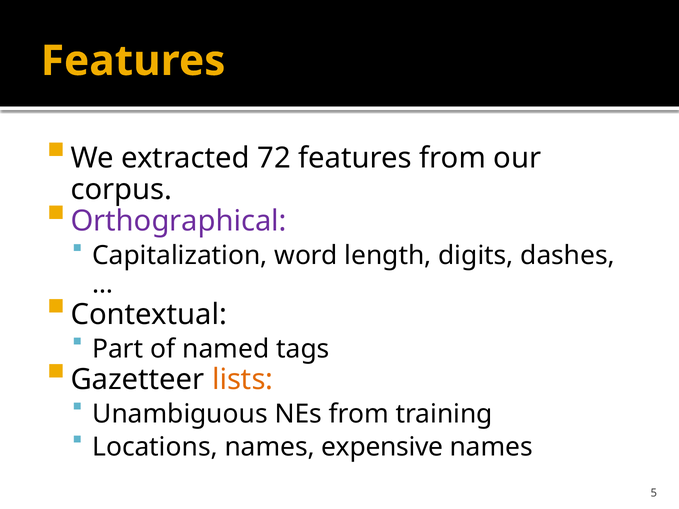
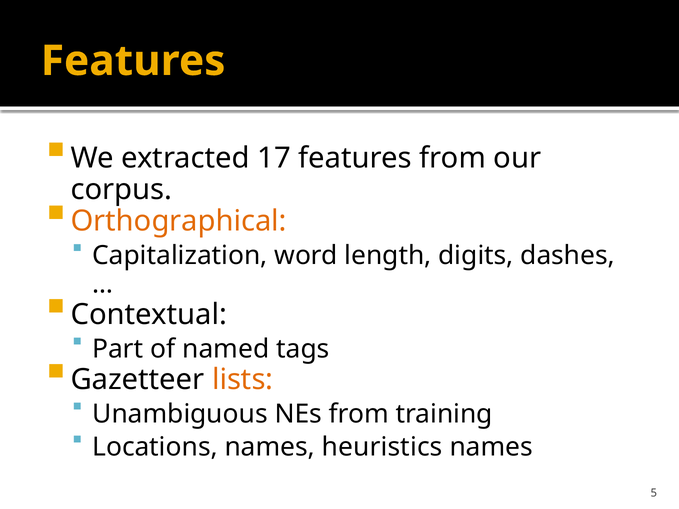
72: 72 -> 17 (274, 158)
Orthographical colour: purple -> orange (179, 221)
expensive: expensive -> heuristics (382, 447)
